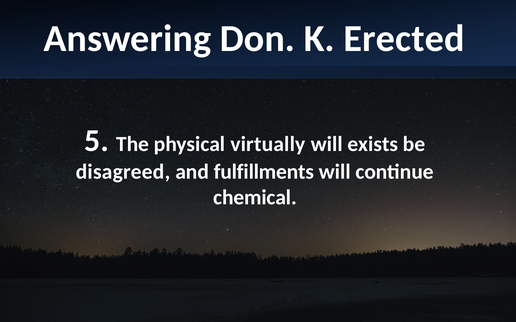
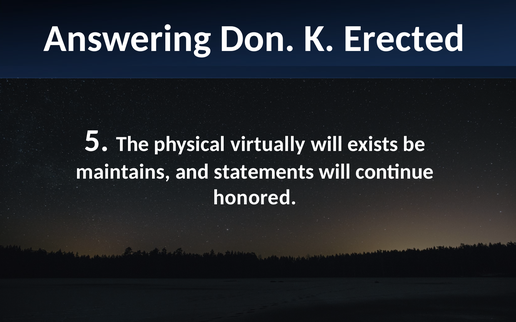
disagreed: disagreed -> maintains (123, 172)
fulfillments: fulfillments -> statements (264, 172)
chemical: chemical -> honored (255, 198)
